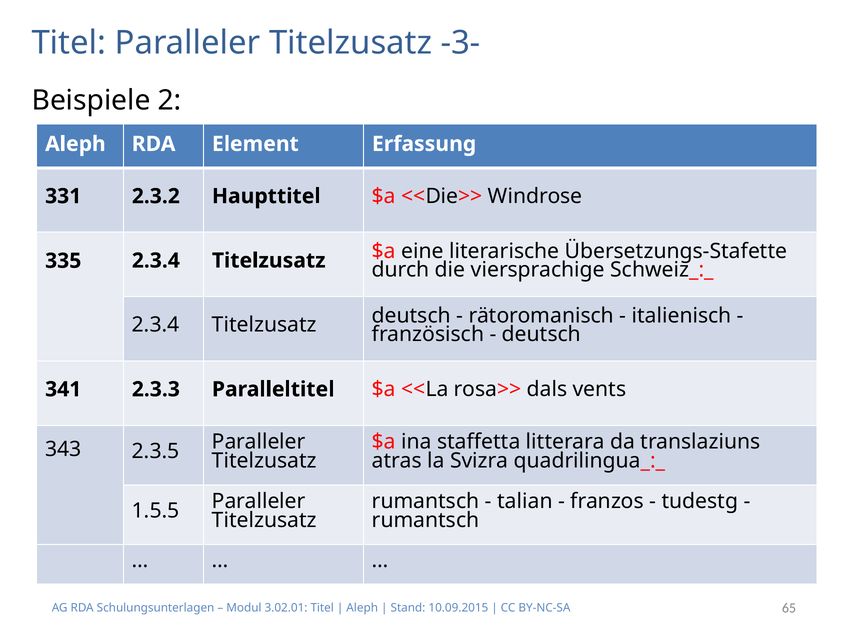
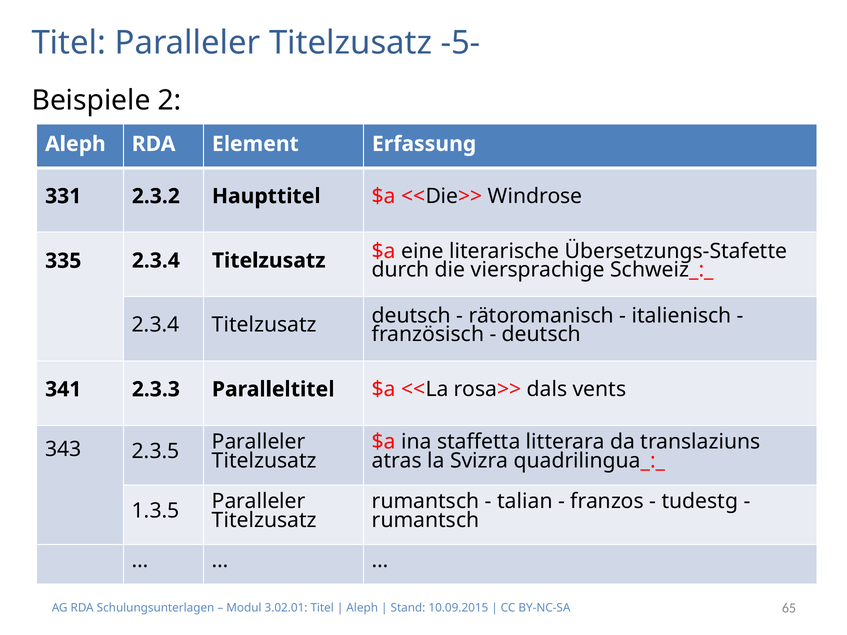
-3-: -3- -> -5- (461, 43)
1.5.5: 1.5.5 -> 1.3.5 (156, 511)
